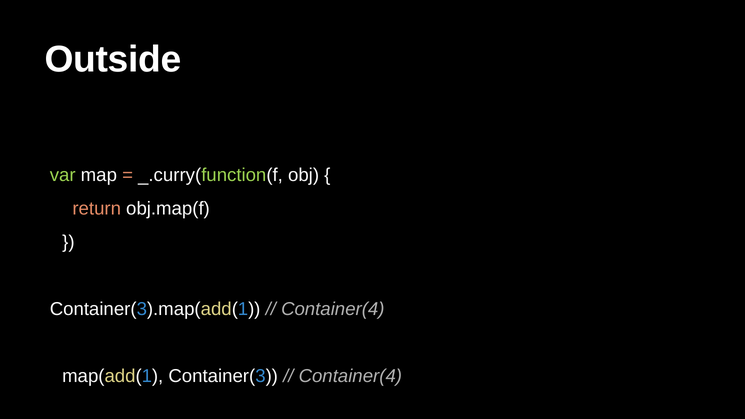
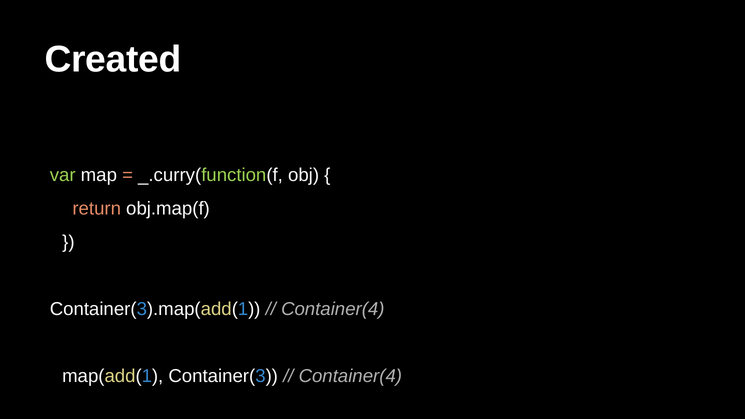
Outside: Outside -> Created (113, 59)
